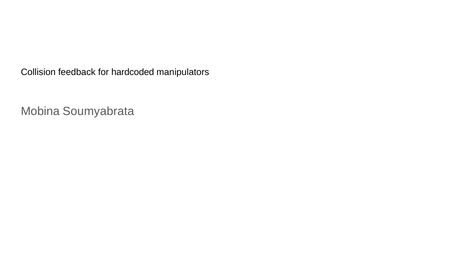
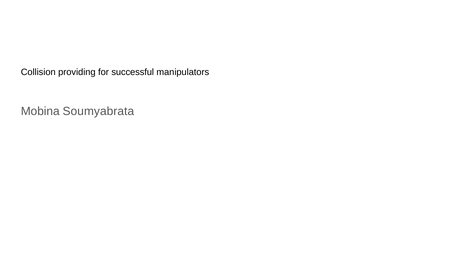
feedback: feedback -> providing (77, 72)
hardcoded: hardcoded -> successful (133, 72)
